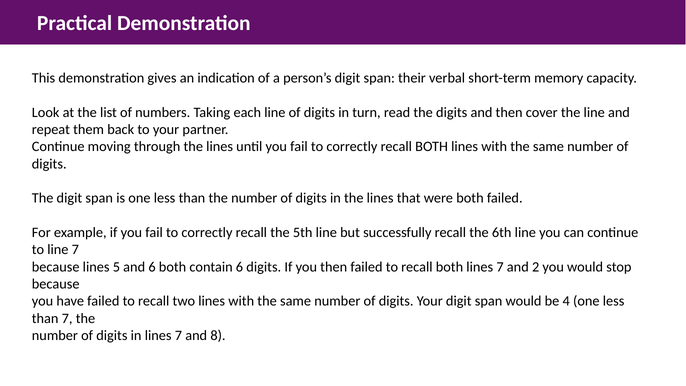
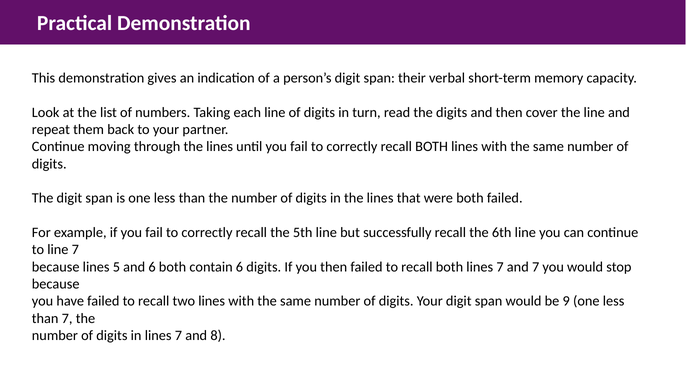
and 2: 2 -> 7 (536, 267)
4: 4 -> 9 (566, 301)
